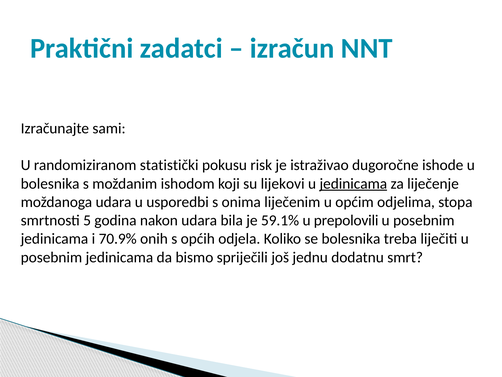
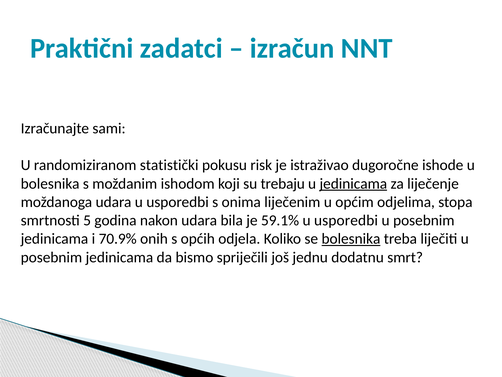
lijekovi: lijekovi -> trebaju (283, 183)
59.1% u prepolovili: prepolovili -> usporedbi (346, 220)
bolesnika underline: none -> present (351, 239)
